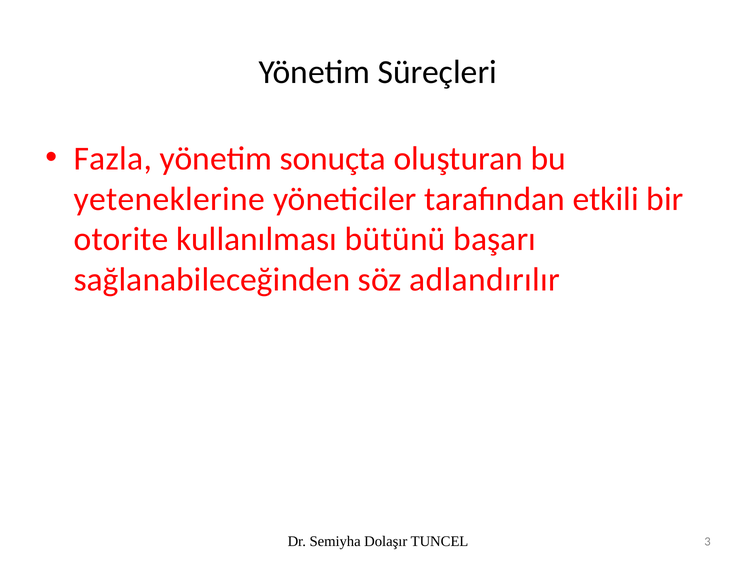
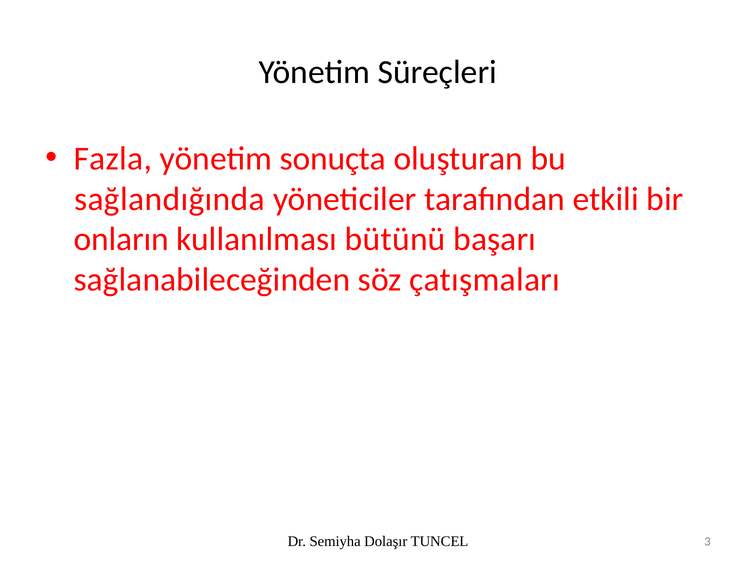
yeteneklerine: yeteneklerine -> sağlandığında (169, 199)
otorite: otorite -> onların (121, 239)
adlandırılır: adlandırılır -> çatışmaları (485, 280)
